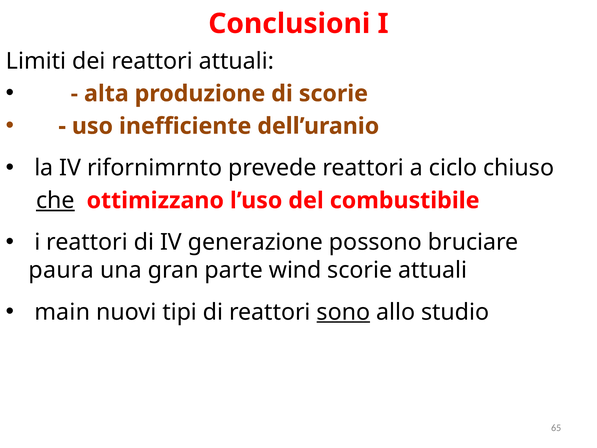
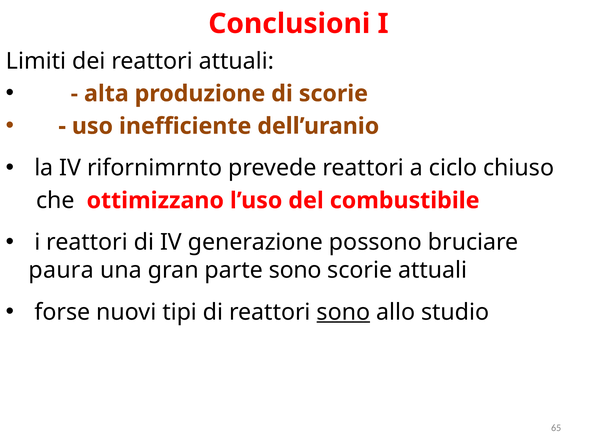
che underline: present -> none (55, 200)
parte wind: wind -> sono (295, 270)
main: main -> forse (62, 312)
